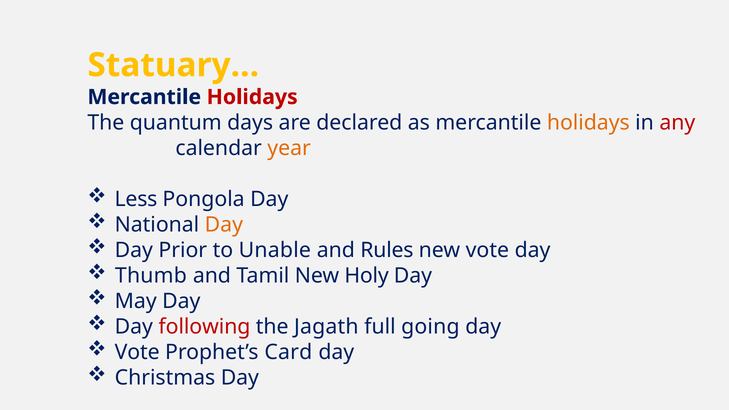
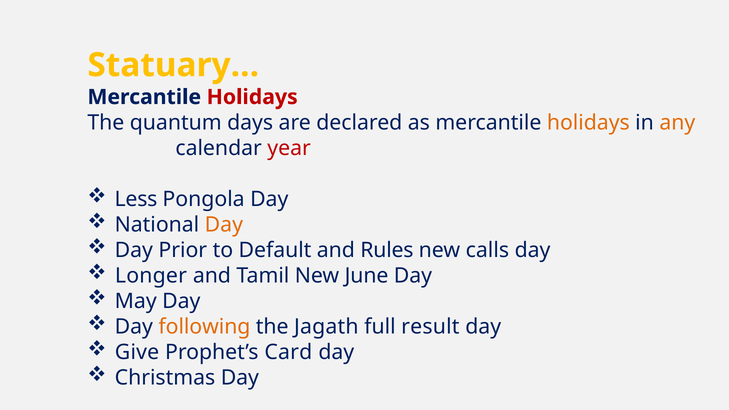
any colour: red -> orange (677, 123)
year colour: orange -> red (289, 148)
Unable: Unable -> Default (275, 250)
new vote: vote -> calls (487, 250)
Thumb: Thumb -> Longer (151, 276)
Holy: Holy -> June (367, 276)
following colour: red -> orange (204, 327)
going: going -> result (430, 327)
Vote: Vote -> Give (137, 352)
